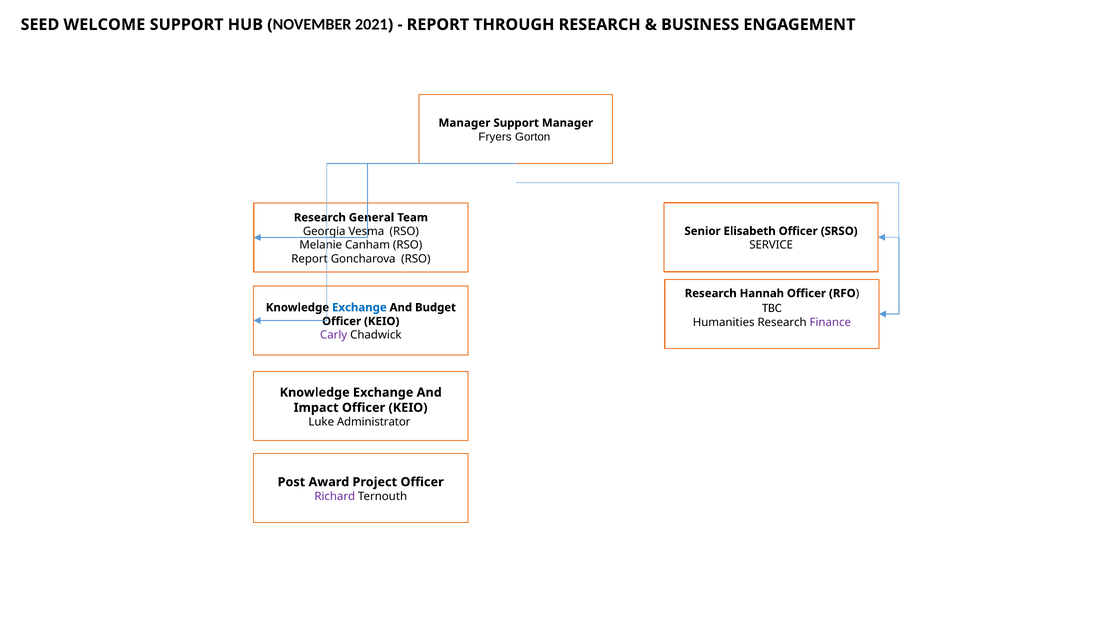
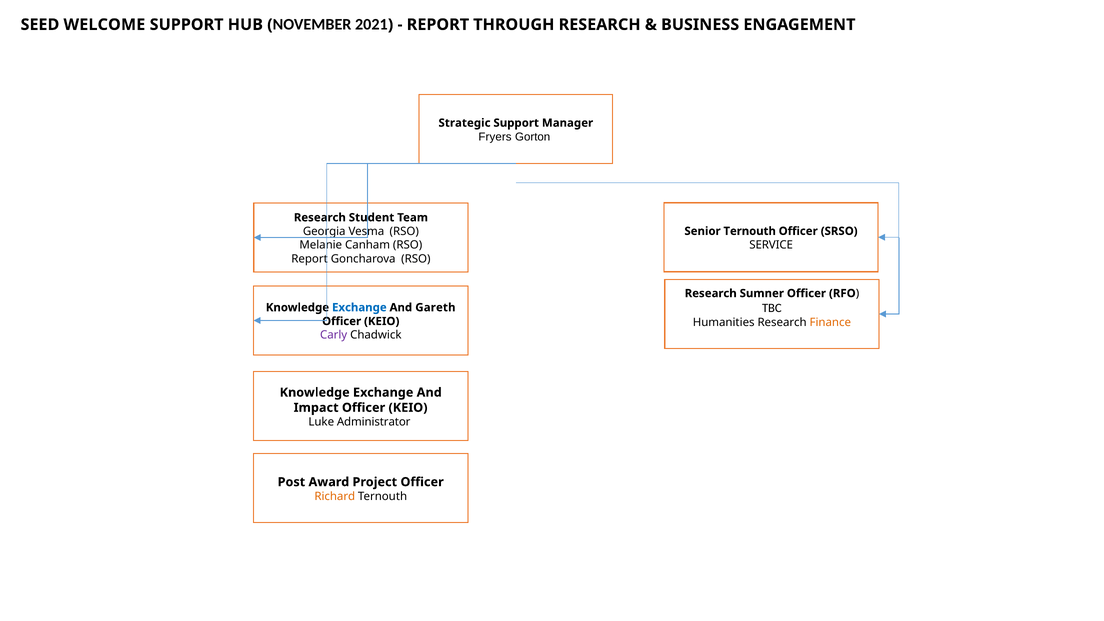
Manager: Manager -> Strategic (464, 123)
General: General -> Student (372, 218)
Senior Elisabeth: Elisabeth -> Ternouth (750, 231)
Hannah: Hannah -> Sumner (762, 293)
Budget: Budget -> Gareth (435, 307)
Finance colour: purple -> orange (830, 322)
Richard colour: purple -> orange (335, 496)
